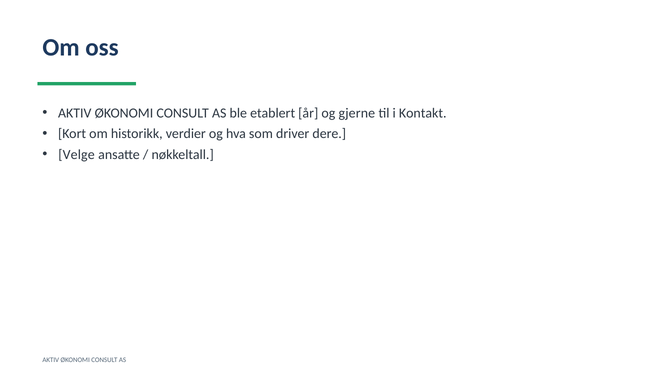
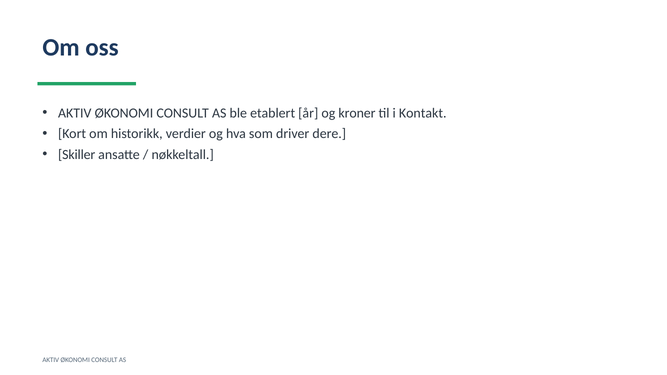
gjerne: gjerne -> kroner (357, 113)
Velge: Velge -> Skiller (77, 155)
